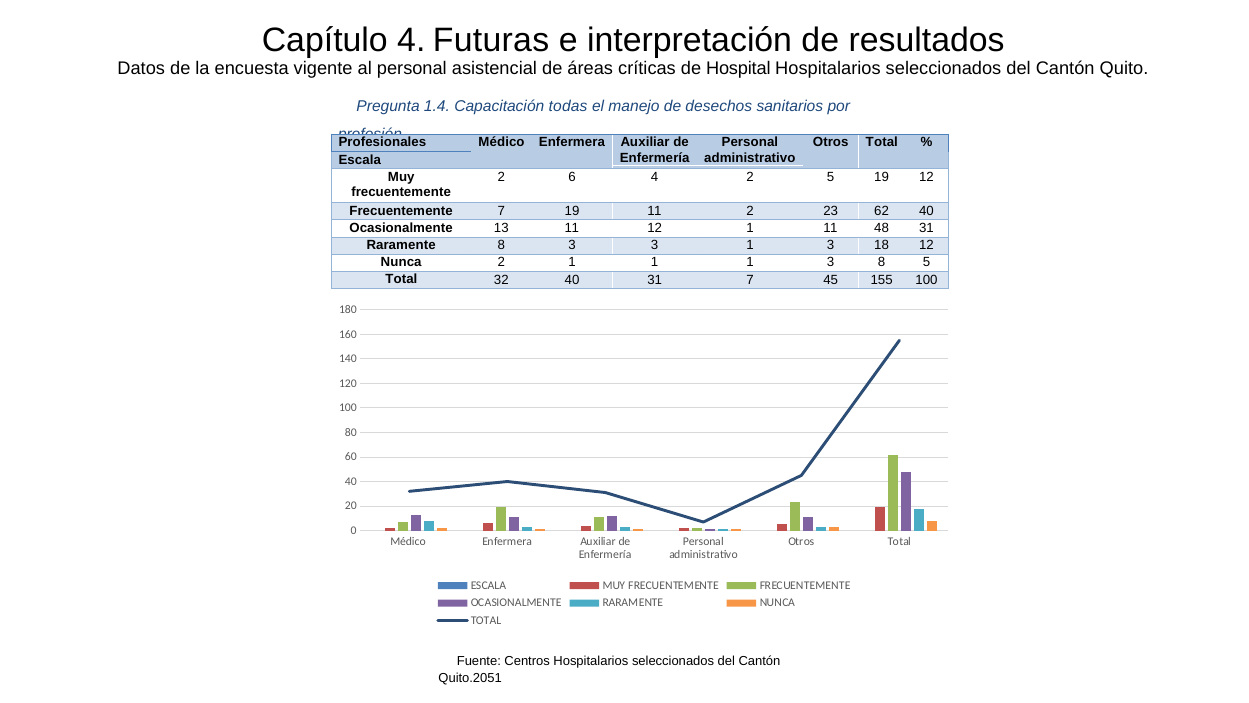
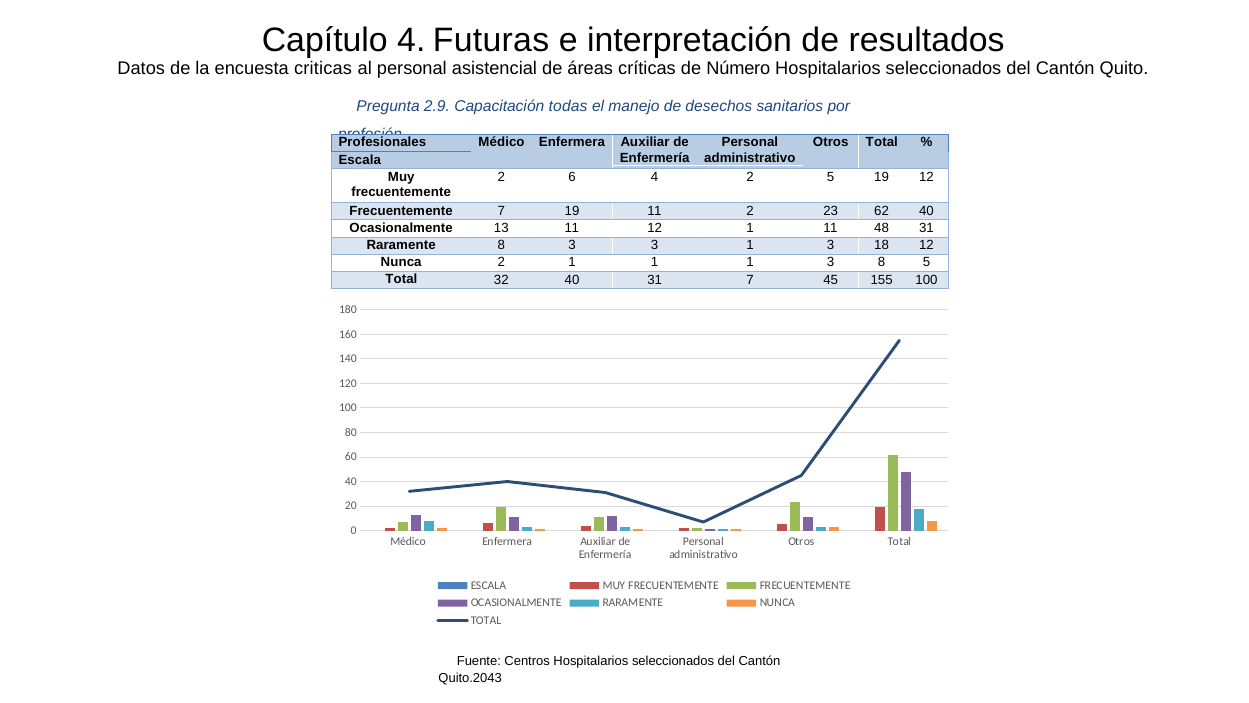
vigente: vigente -> criticas (323, 69)
Hospital: Hospital -> Número (738, 69)
1.4: 1.4 -> 2.9 (437, 106)
Quito.2051: Quito.2051 -> Quito.2043 (470, 678)
